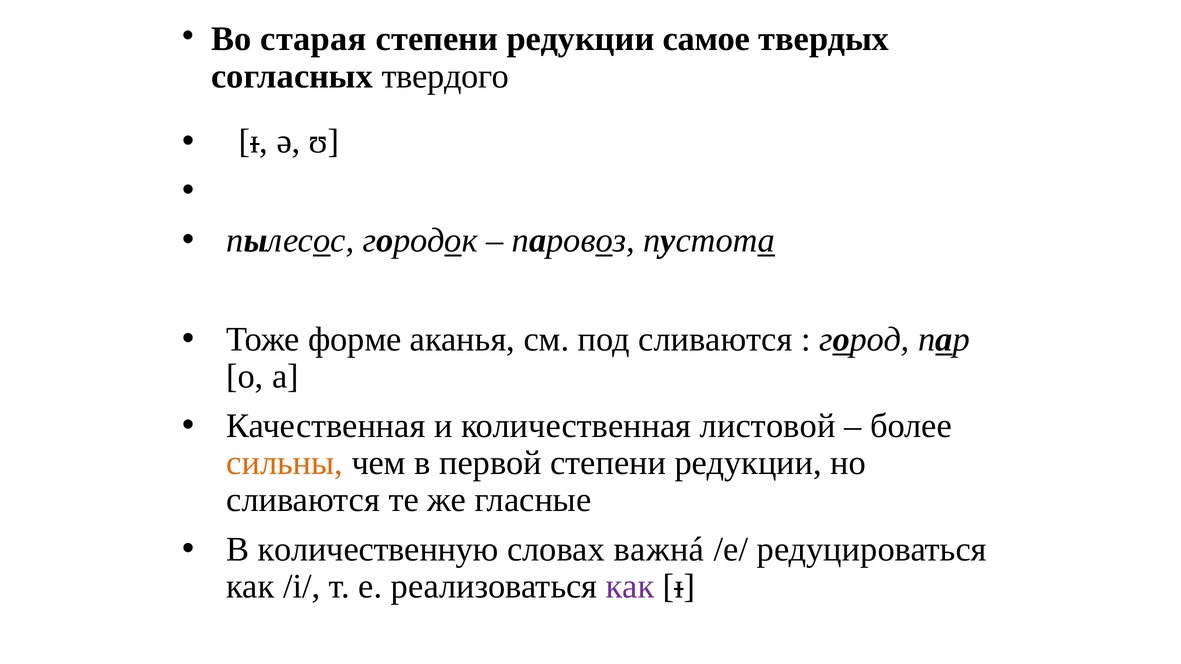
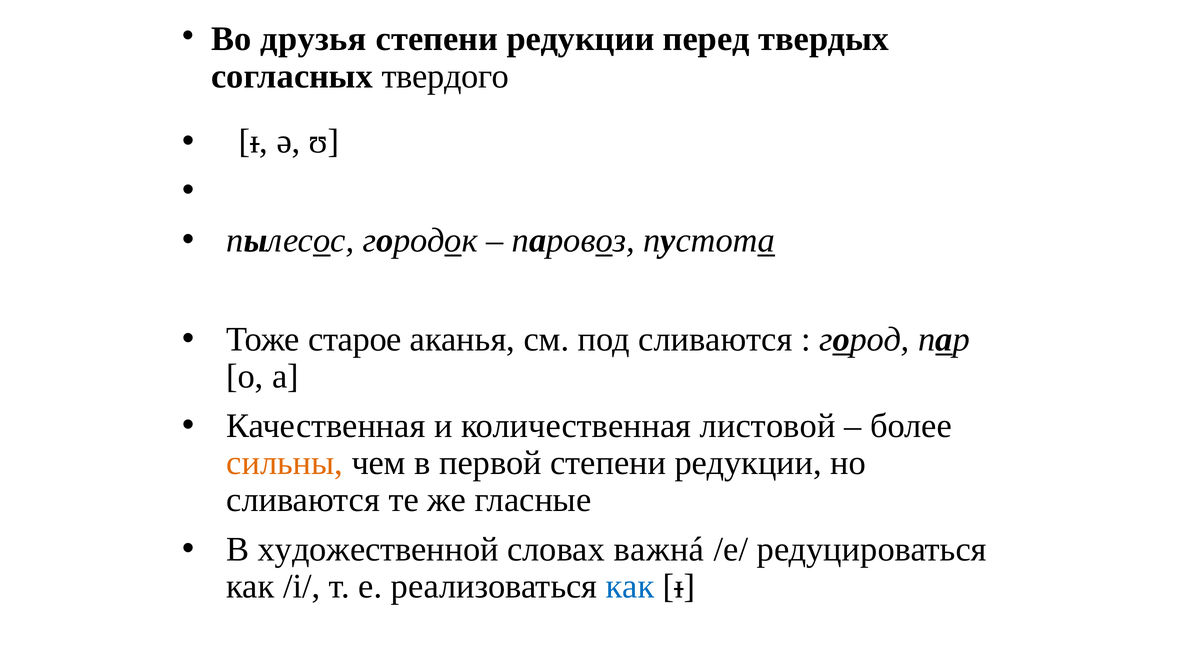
старая: старая -> друзья (314, 39)
самое: самое -> перед (706, 39)
форме: форме -> старое (355, 339)
количественную: количественную -> художественной (378, 550)
как colour: purple -> blue (630, 587)
